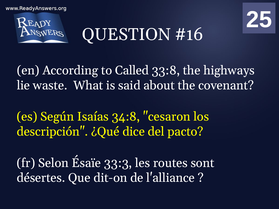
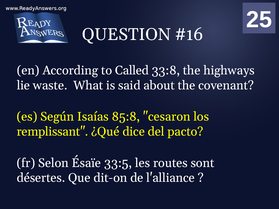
34:8: 34:8 -> 85:8 (126, 117)
descripción: descripción -> remplissant (52, 132)
33:3: 33:3 -> 33:5 (118, 163)
